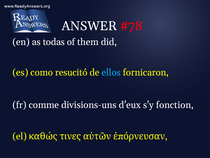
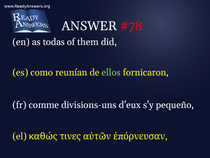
resucitó: resucitó -> reunían (71, 72)
ellos colour: light blue -> light green (111, 72)
fonction: fonction -> pequeño (175, 105)
